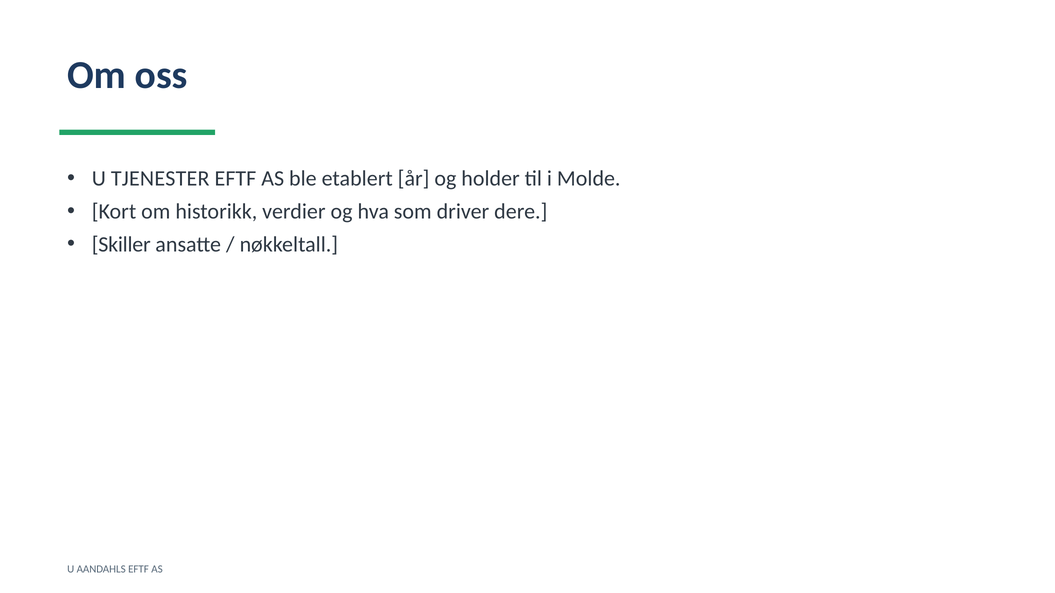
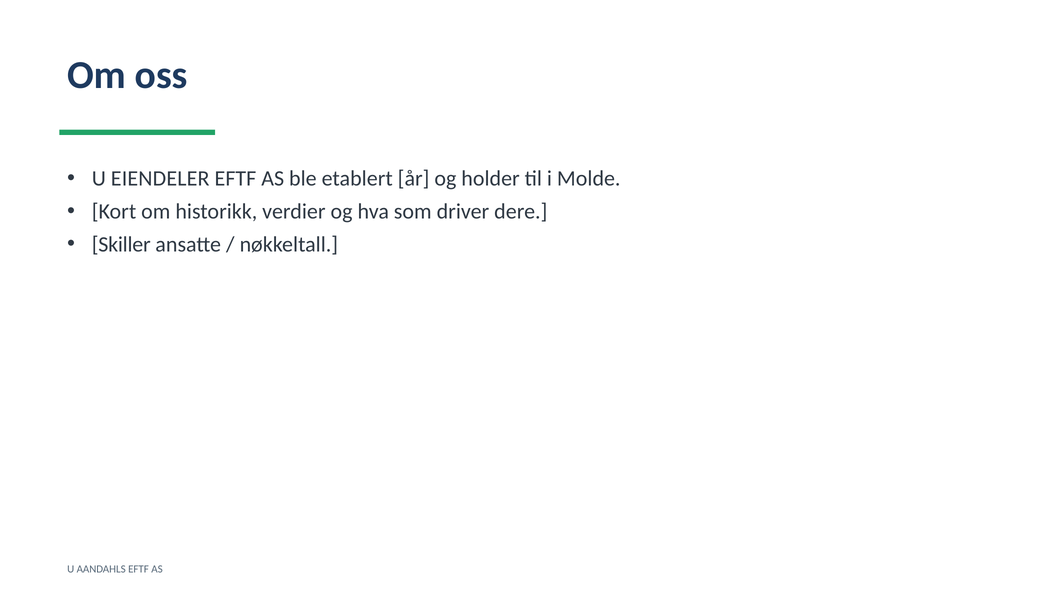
TJENESTER: TJENESTER -> EIENDELER (160, 179)
